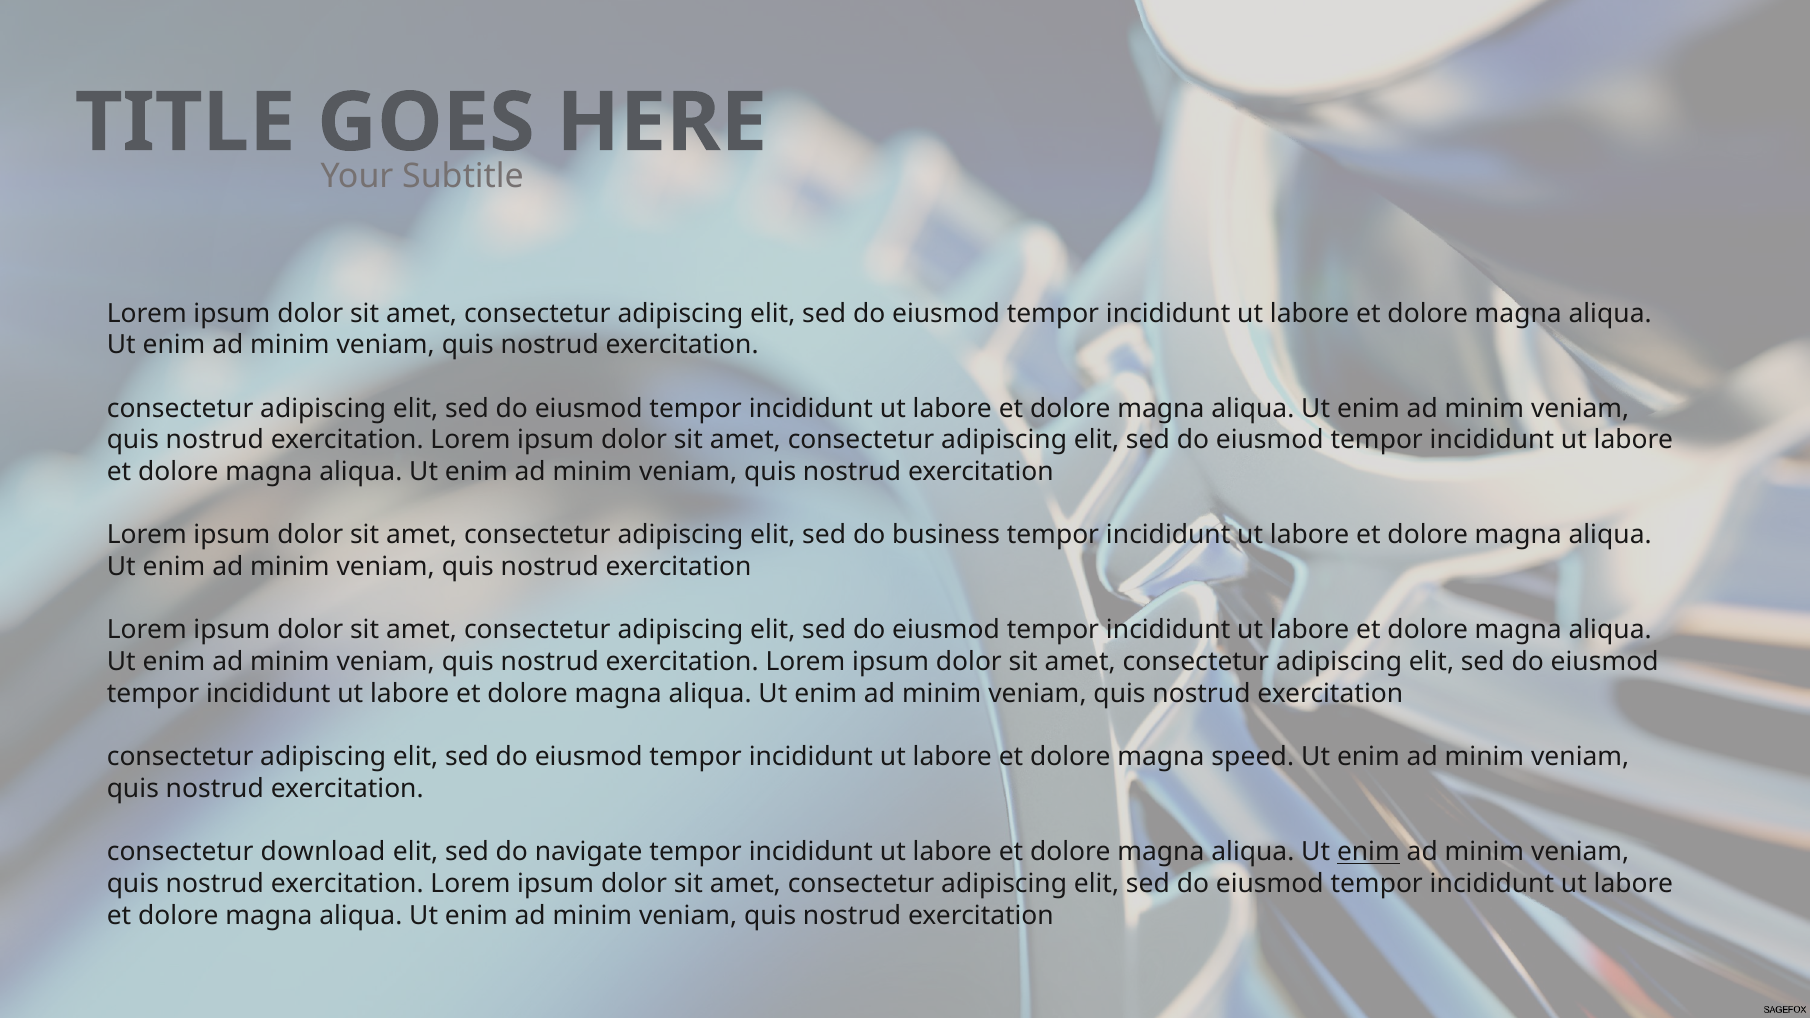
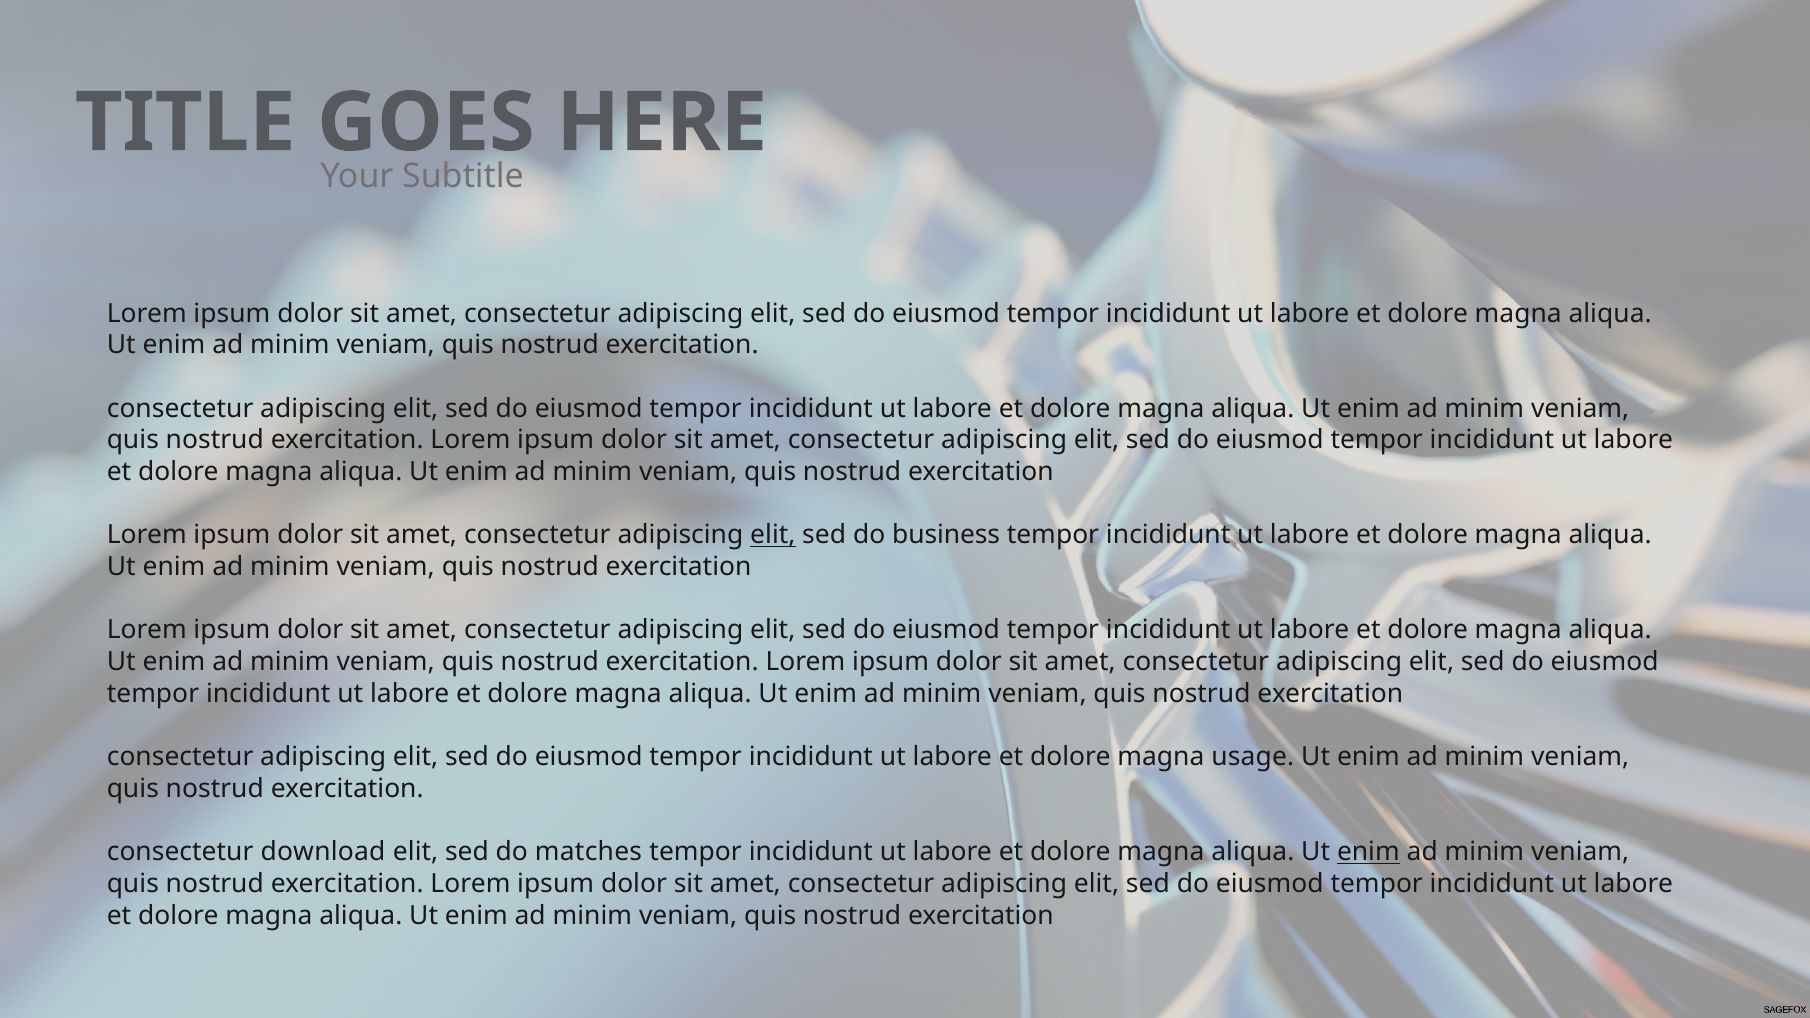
elit underline: none -> present (773, 535)
speed: speed -> usage (1253, 757)
navigate: navigate -> matches (589, 852)
